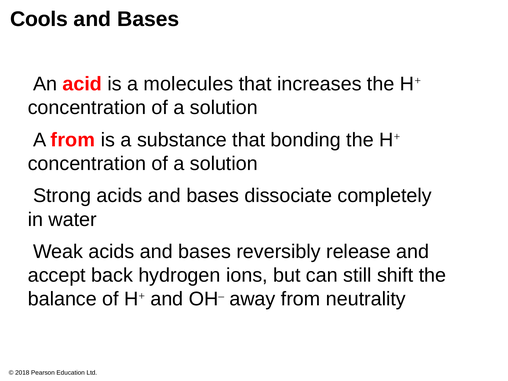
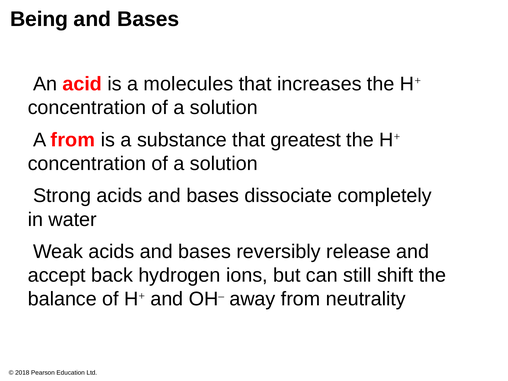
Cools: Cools -> Being (39, 19)
bonding: bonding -> greatest (306, 140)
